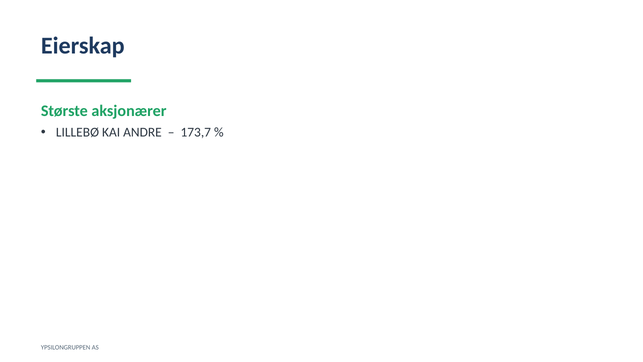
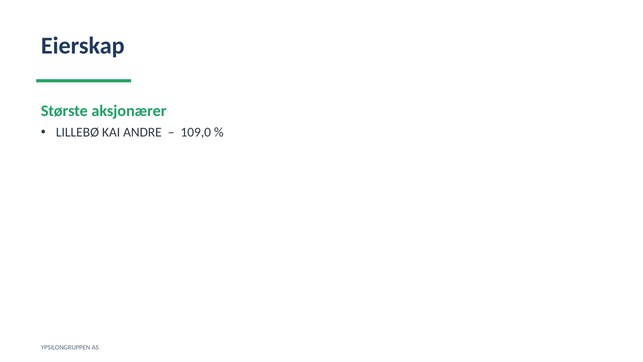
173,7: 173,7 -> 109,0 (196, 132)
